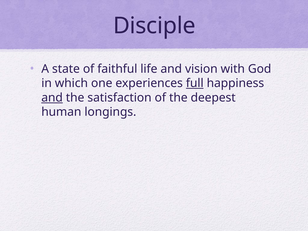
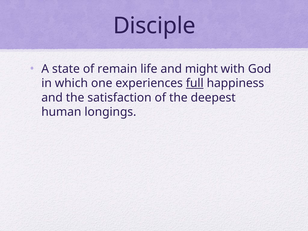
faithful: faithful -> remain (117, 69)
vision: vision -> might (201, 69)
and underline: present -> none (52, 98)
